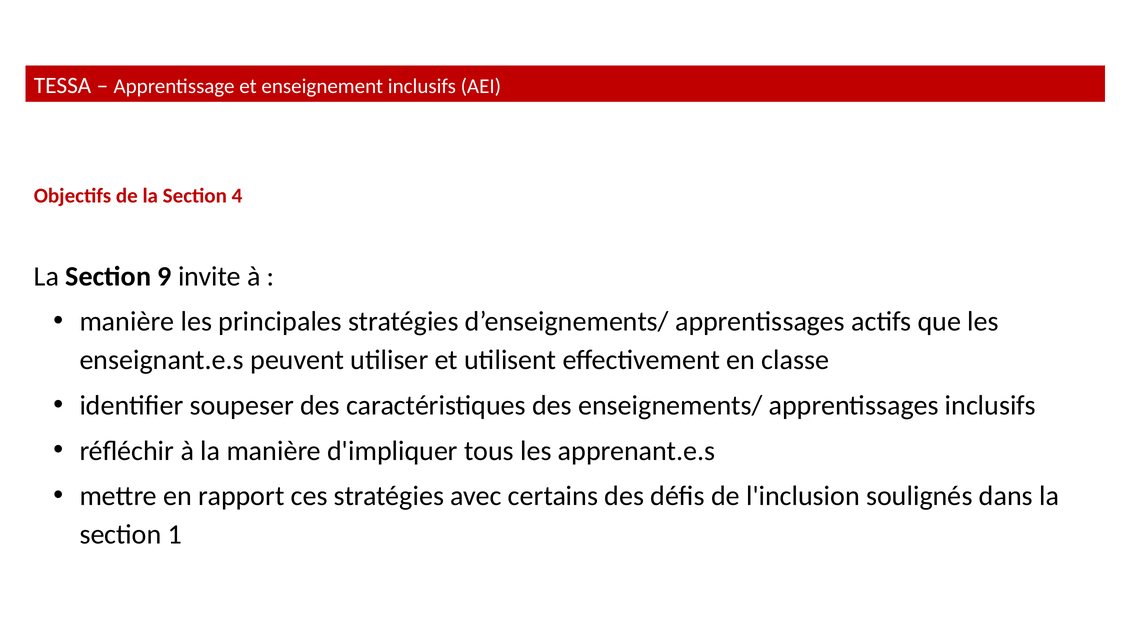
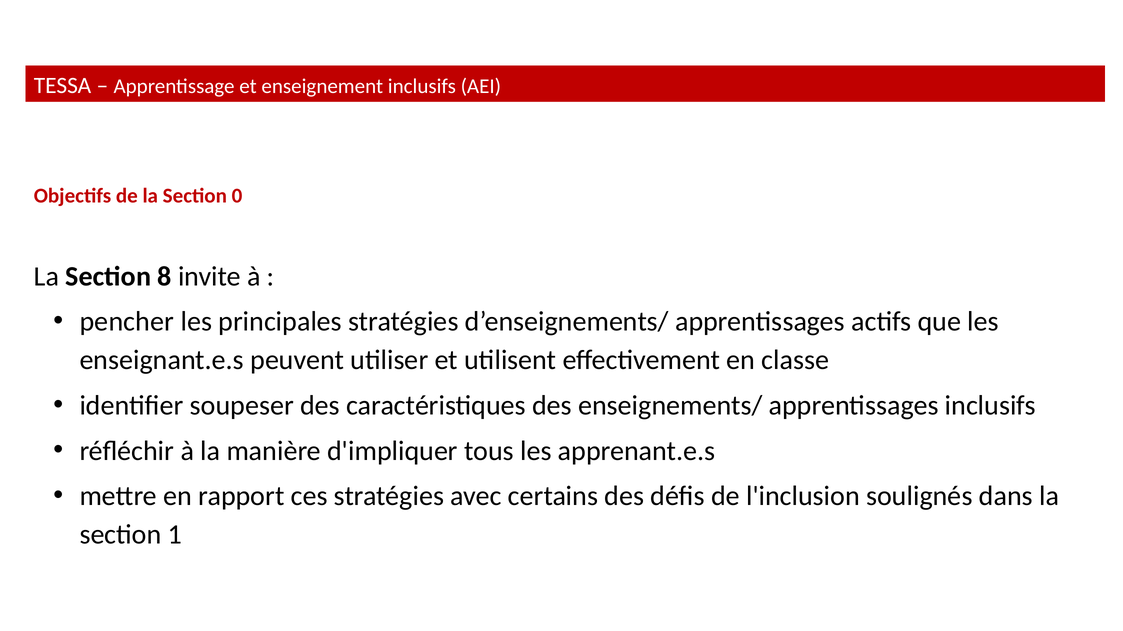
4: 4 -> 0 (237, 196)
9: 9 -> 8 (165, 277)
manière: manière -> pencher (127, 322)
